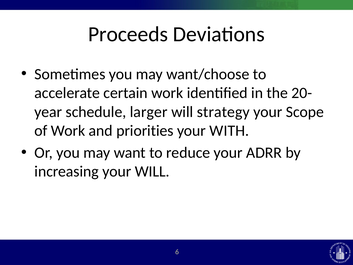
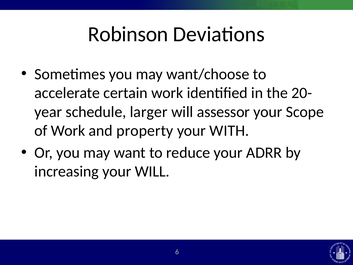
Proceeds: Proceeds -> Robinson (128, 34)
strategy: strategy -> assessor (223, 112)
priorities: priorities -> property (145, 131)
